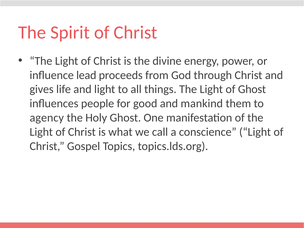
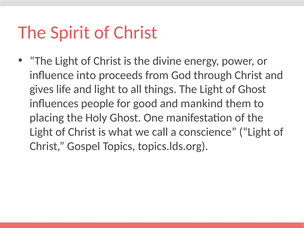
lead: lead -> into (86, 75)
agency: agency -> placing (47, 118)
